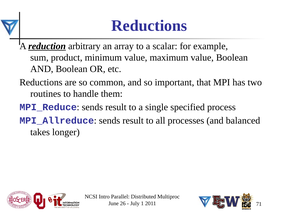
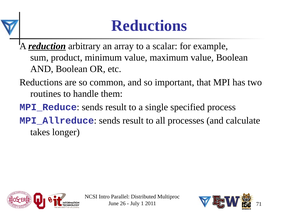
balanced: balanced -> calculate (243, 120)
